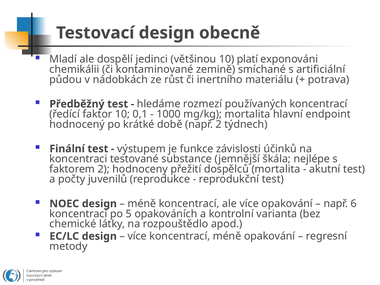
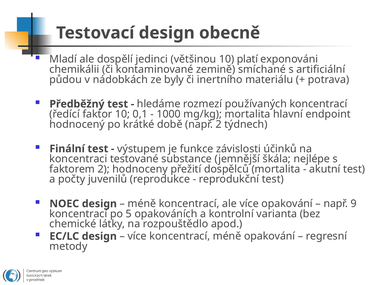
růst: růst -> byly (174, 80)
6: 6 -> 9 (354, 204)
